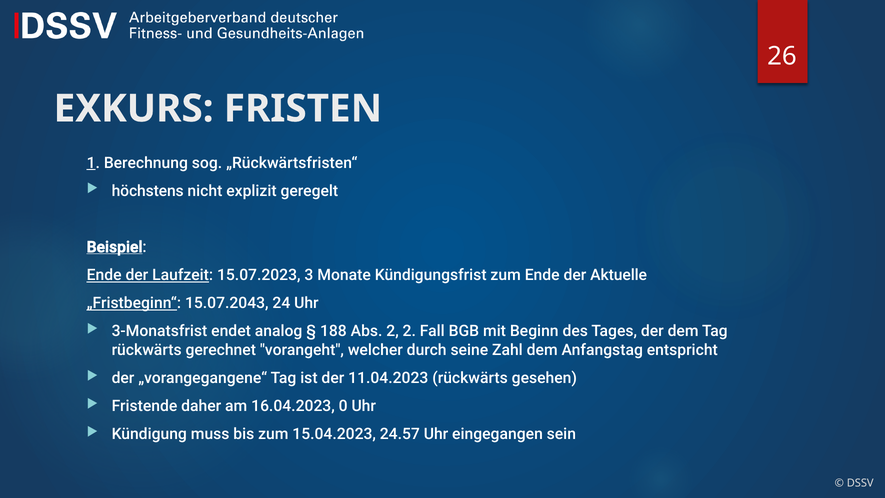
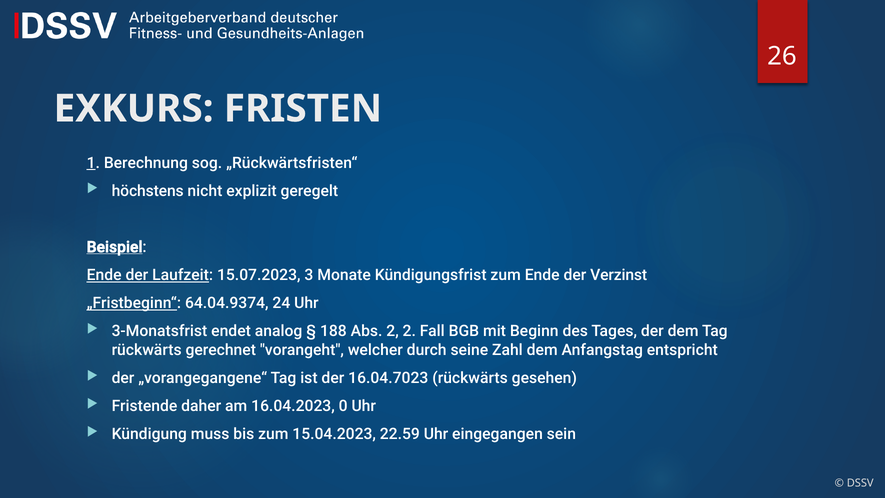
Aktuelle: Aktuelle -> Verzinst (619, 275)
15.07.2043: 15.07.2043 -> 64.04.9374 (227, 303)
11.04.2023: 11.04.2023 -> 16.04.7023 (388, 378)
24.57: 24.57 -> 22.59 (400, 434)
